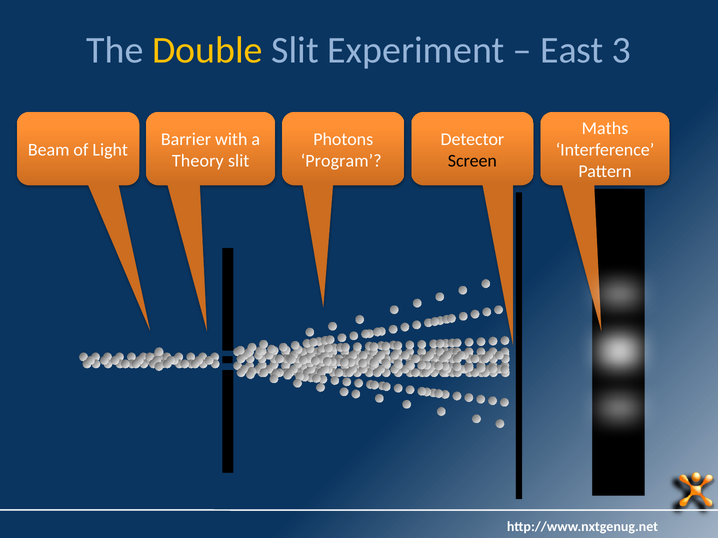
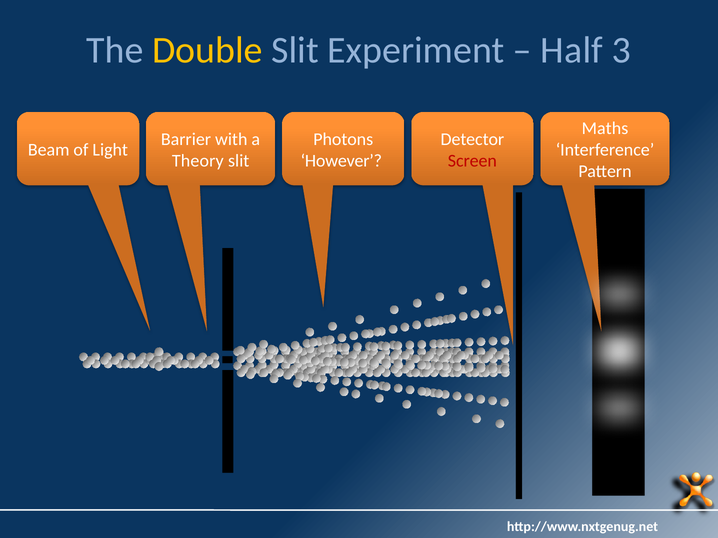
East: East -> Half (572, 51)
Program: Program -> However (341, 161)
Screen colour: black -> red (472, 161)
